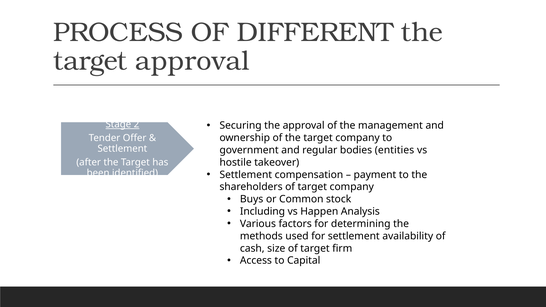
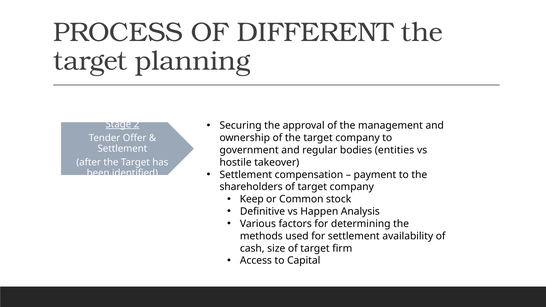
target approval: approval -> planning (192, 61)
Buys: Buys -> Keep (252, 199)
Including: Including -> Definitive (263, 212)
